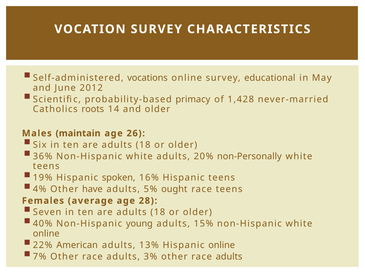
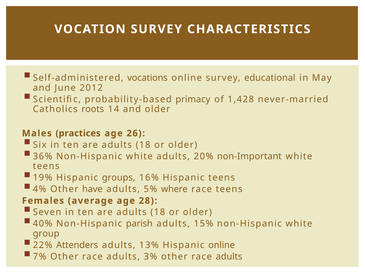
maintain: maintain -> practices (78, 133)
non-Personally: non-Personally -> non-Important (249, 156)
spoken: spoken -> groups (119, 178)
ought: ought -> where (174, 189)
young: young -> parish (139, 224)
online: online -> group (46, 233)
American: American -> Attenders (77, 245)
